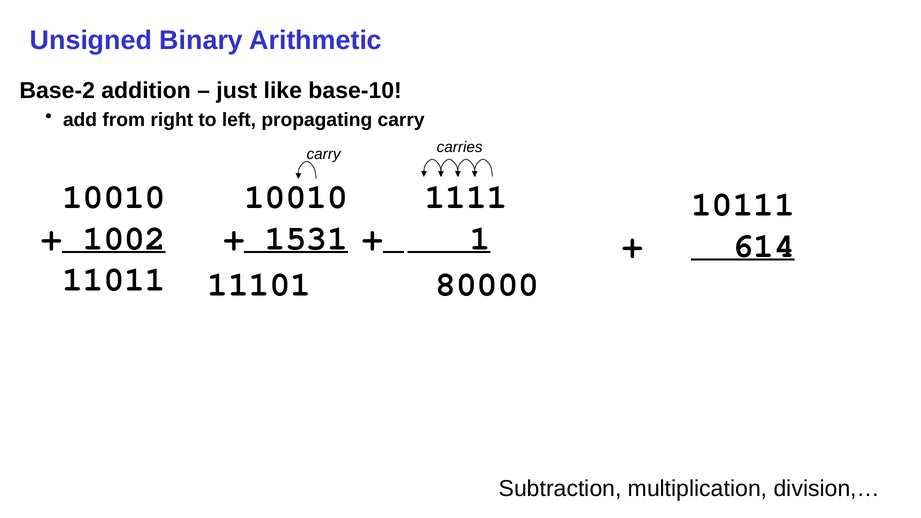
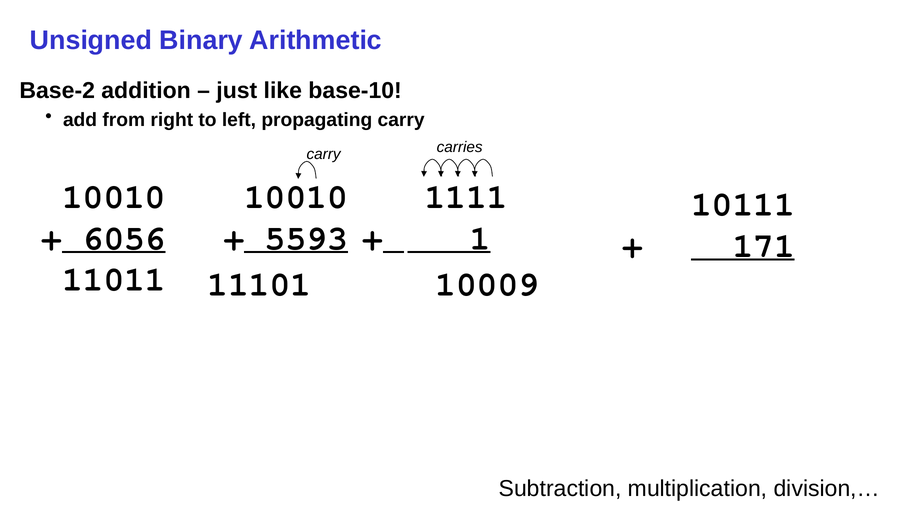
1002: 1002 -> 6056 (124, 238)
1531: 1531 -> 5593 (306, 238)
614: 614 -> 171 (764, 246)
80000: 80000 -> 10009 (487, 284)
